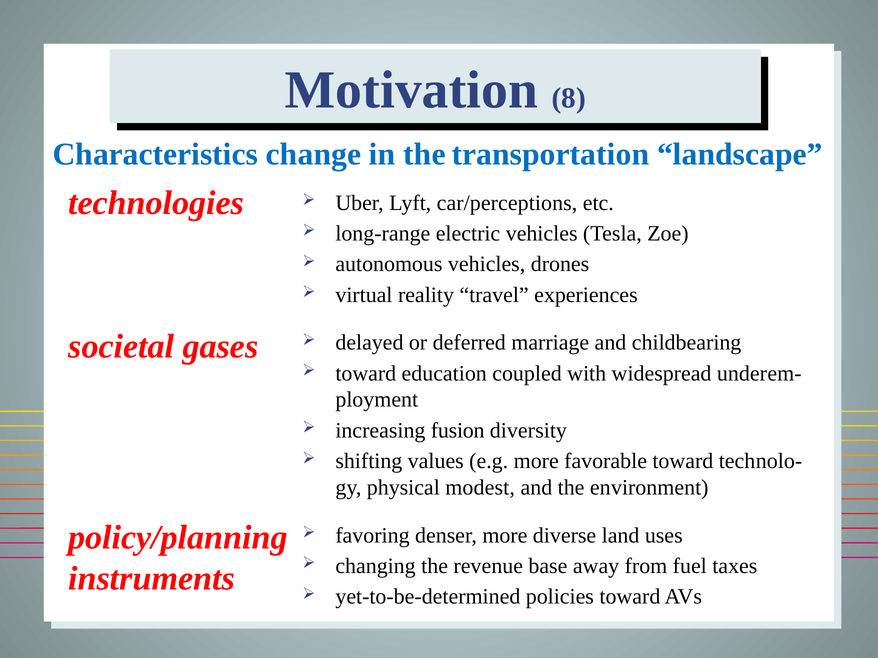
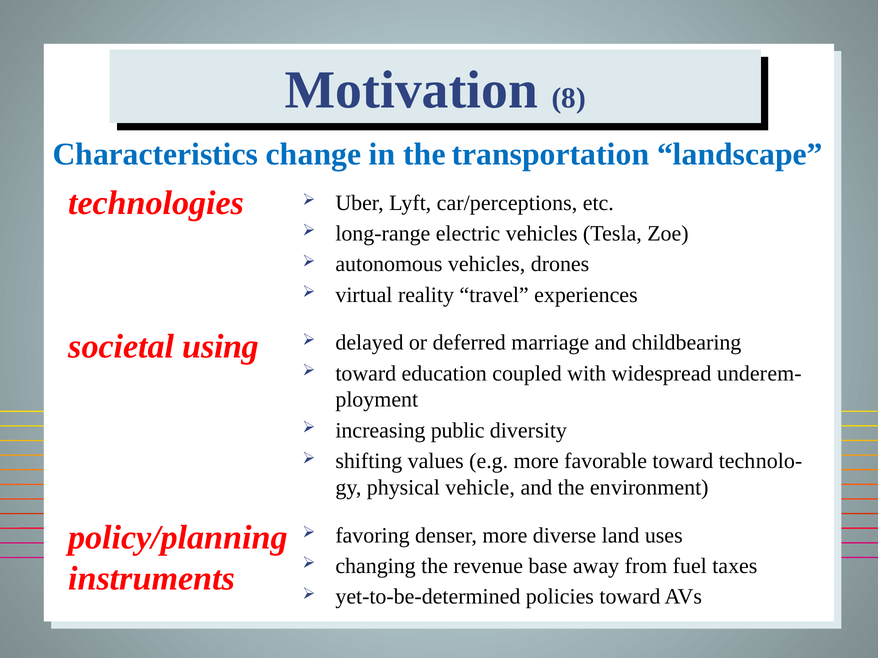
gases: gases -> using (221, 347)
fusion: fusion -> public (458, 431)
modest: modest -> vehicle (480, 488)
